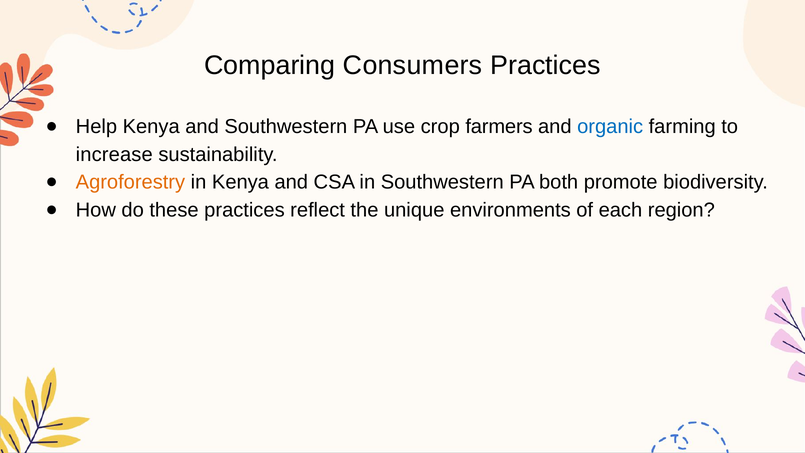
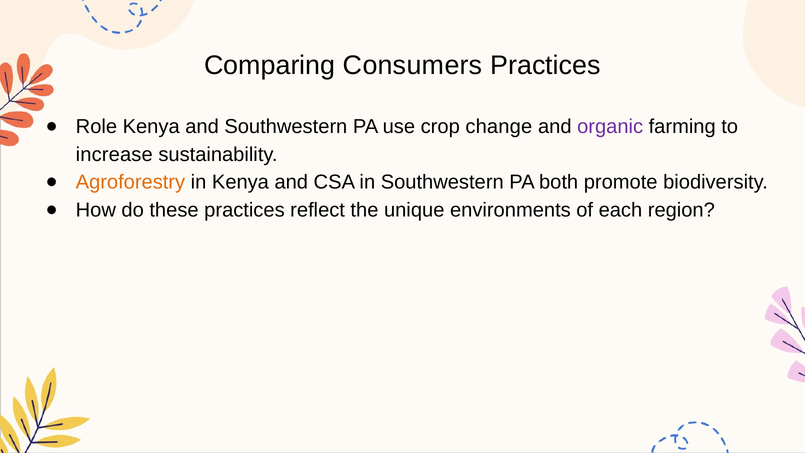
Help: Help -> Role (96, 127)
farmers: farmers -> change (499, 127)
organic colour: blue -> purple (610, 127)
